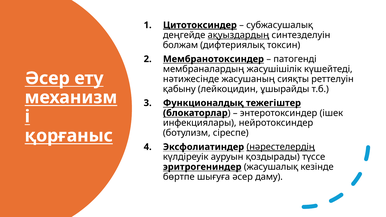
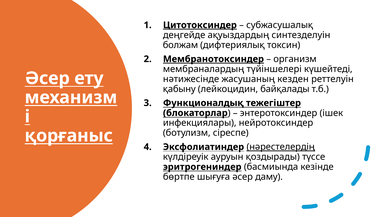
ақуыздардың underline: present -> none (238, 35)
Мембранотоксиндер underline: none -> present (213, 59)
патогенді: патогенді -> организм (295, 59)
жасушішілік: жасушішілік -> түйіншелері (274, 69)
сияқты: сияқты -> кезден (293, 79)
ұшырайды: ұшырайды -> байқалады (285, 89)
жасушалық: жасушалық -> басмиында (271, 167)
